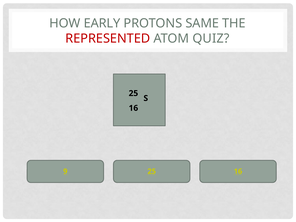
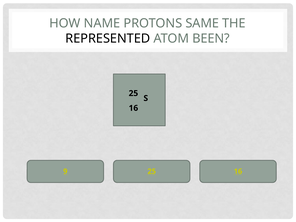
EARLY: EARLY -> NAME (102, 23)
REPRESENTED colour: red -> black (108, 39)
QUIZ: QUIZ -> BEEN (211, 39)
